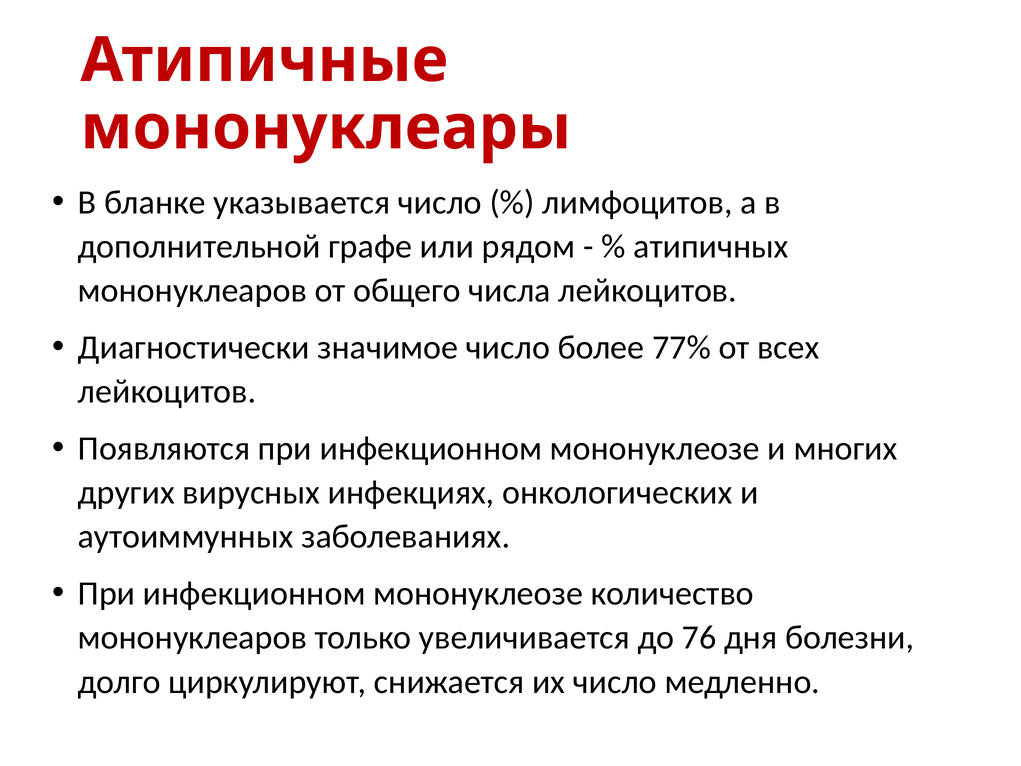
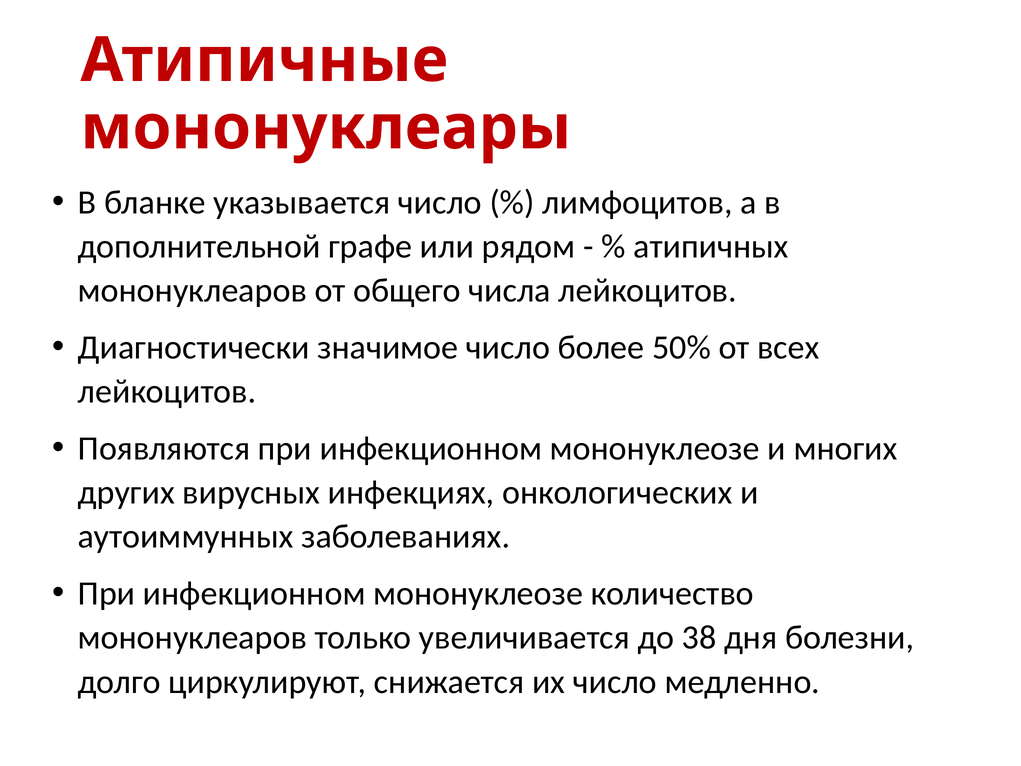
77%: 77% -> 50% (681, 347)
76: 76 -> 38 (699, 638)
